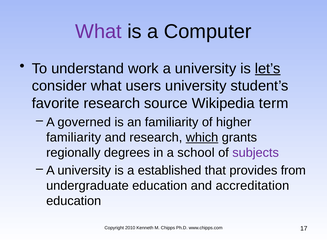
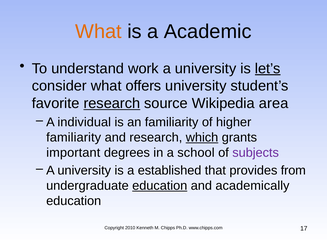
What colour: purple -> orange (98, 32)
Computer: Computer -> Academic (208, 32)
users: users -> offers (143, 86)
research underline: none -> present (112, 103)
term: term -> area (274, 103)
governed: governed -> individual (84, 122)
regionally: regionally -> important (73, 153)
education underline: none -> present (160, 186)
accreditation: accreditation -> academically (252, 186)
